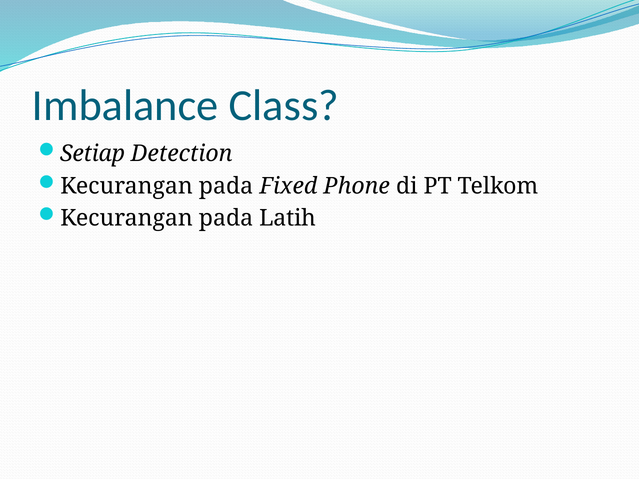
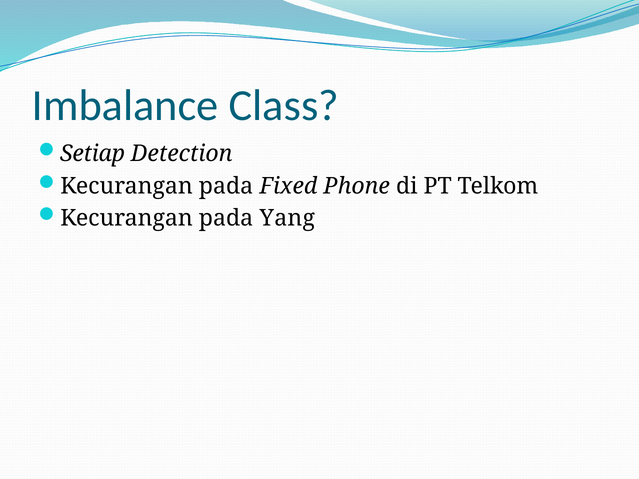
Latih: Latih -> Yang (287, 218)
